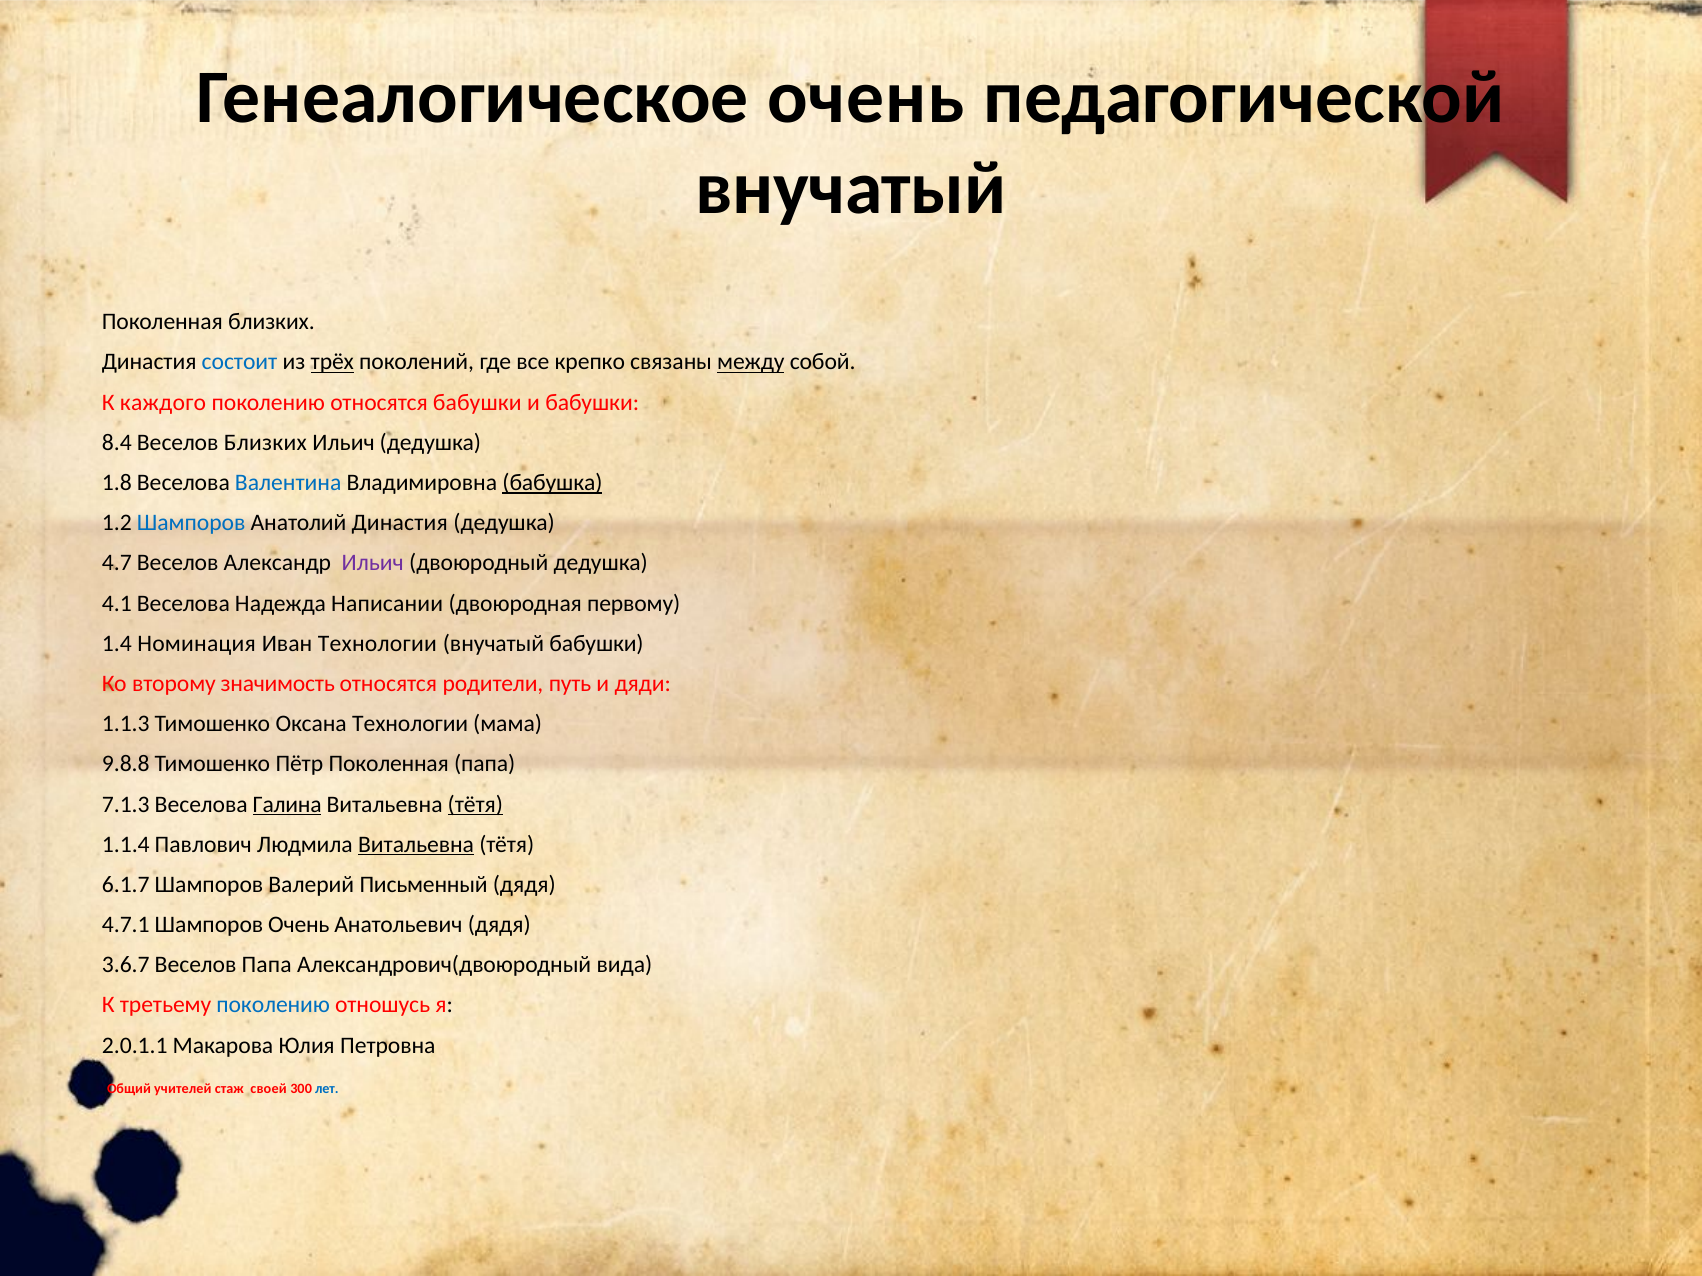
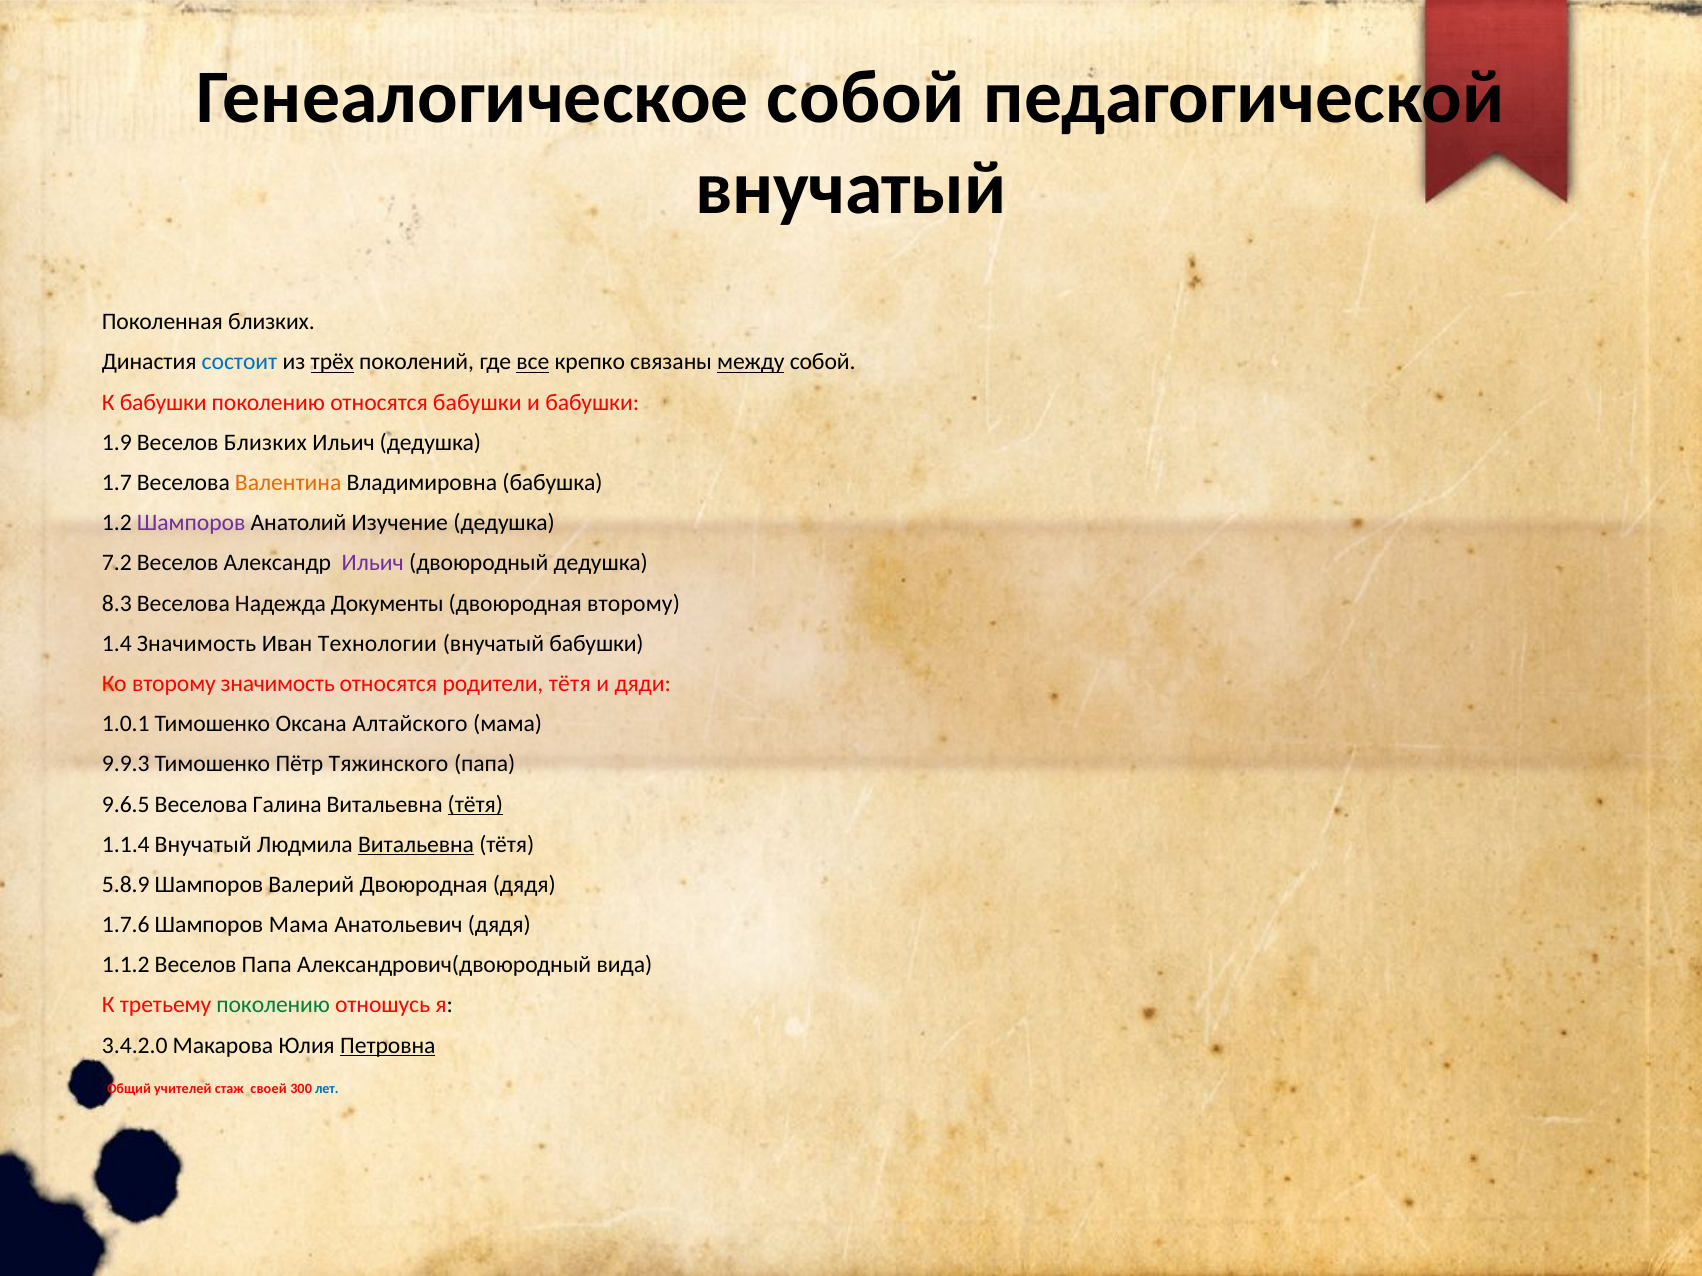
Генеалогическое очень: очень -> собой (866, 97)
все underline: none -> present (533, 362)
К каждого: каждого -> бабушки (163, 402)
8.4: 8.4 -> 1.9 (117, 443)
1.8: 1.8 -> 1.7 (117, 483)
Валентина colour: blue -> orange (288, 483)
бабушка underline: present -> none (553, 483)
Шампоров colour: blue -> purple (191, 523)
Анатолий Династия: Династия -> Изучение (400, 523)
4.7: 4.7 -> 7.2 (117, 563)
4.1: 4.1 -> 8.3 (117, 604)
Написании: Написании -> Документы (387, 604)
двоюродная первому: первому -> второму (634, 604)
1.4 Номинация: Номинация -> Значимость (197, 644)
родители путь: путь -> тётя (570, 684)
1.1.3: 1.1.3 -> 1.0.1 (126, 724)
Оксана Технологии: Технологии -> Алтайского (410, 724)
9.8.8: 9.8.8 -> 9.9.3 (126, 764)
Пётр Поколенная: Поколенная -> Тяжинского (389, 764)
7.1.3: 7.1.3 -> 9.6.5 (126, 805)
Галина underline: present -> none (287, 805)
1.1.4 Павлович: Павлович -> Внучатый (203, 845)
6.1.7: 6.1.7 -> 5.8.9 (126, 885)
Валерий Письменный: Письменный -> Двоюродная (424, 885)
4.7.1: 4.7.1 -> 1.7.6 (126, 925)
Шампоров Очень: Очень -> Мама (299, 925)
3.6.7: 3.6.7 -> 1.1.2 (126, 965)
поколению colour: blue -> green (273, 1006)
2.0.1.1: 2.0.1.1 -> 3.4.2.0 (135, 1046)
Петровна underline: none -> present (388, 1046)
